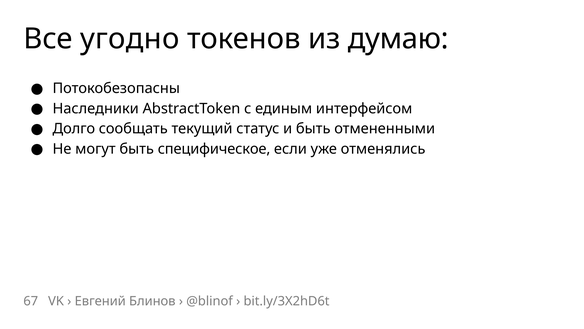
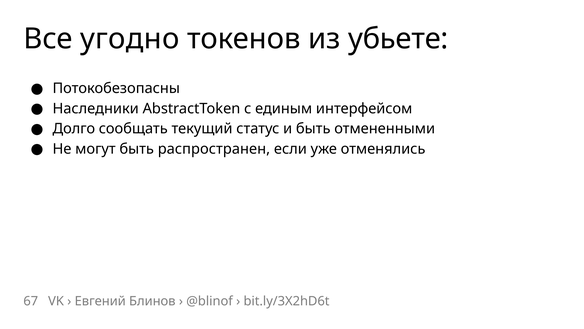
думаю: думаю -> убьете (398, 39)
специфическое: специфическое -> распространен (214, 149)
